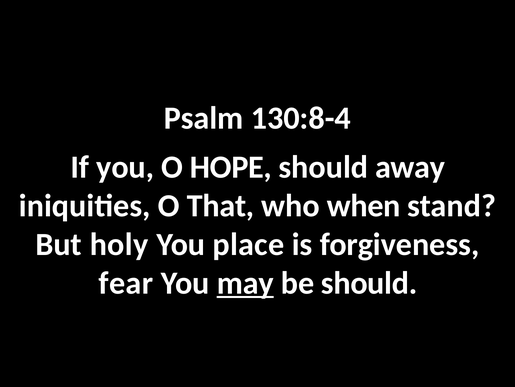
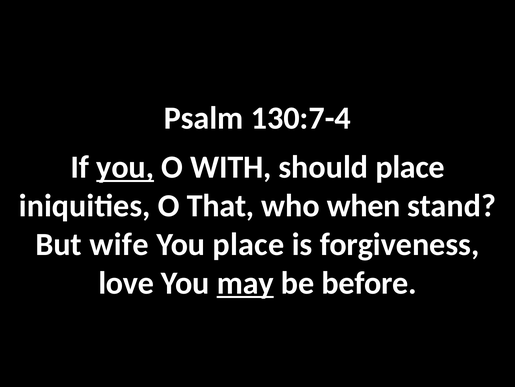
130:8-4: 130:8-4 -> 130:7-4 (301, 118)
you underline: none -> present (125, 167)
HOPE: HOPE -> WITH (231, 167)
should away: away -> place (410, 167)
holy: holy -> wife (119, 244)
fear: fear -> love (126, 283)
be should: should -> before (369, 283)
